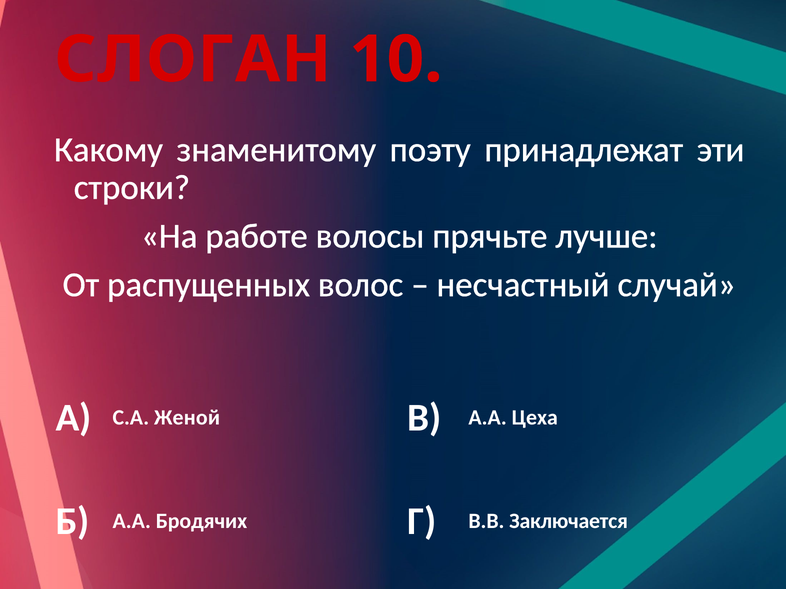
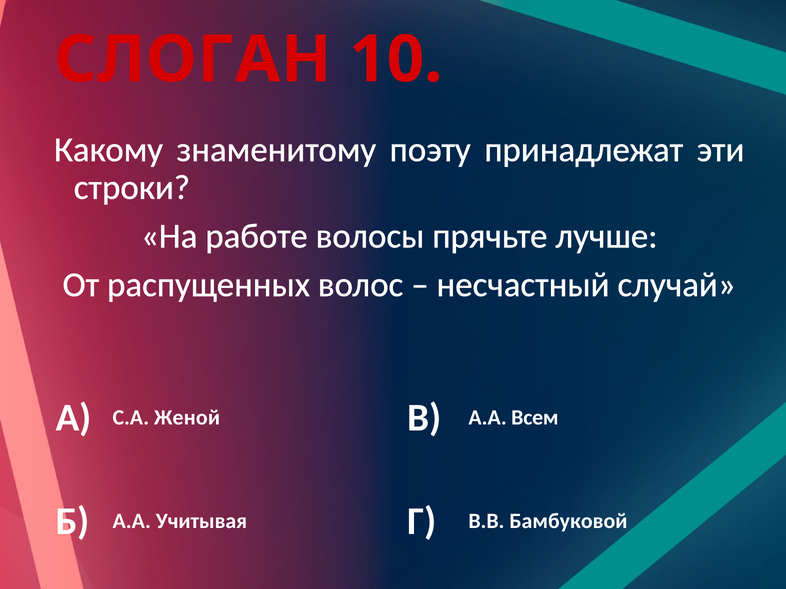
Цеха: Цеха -> Всем (535, 418)
Бродячих: Бродячих -> Учитывая (201, 521)
Заключается: Заключается -> Бамбуковой (568, 521)
